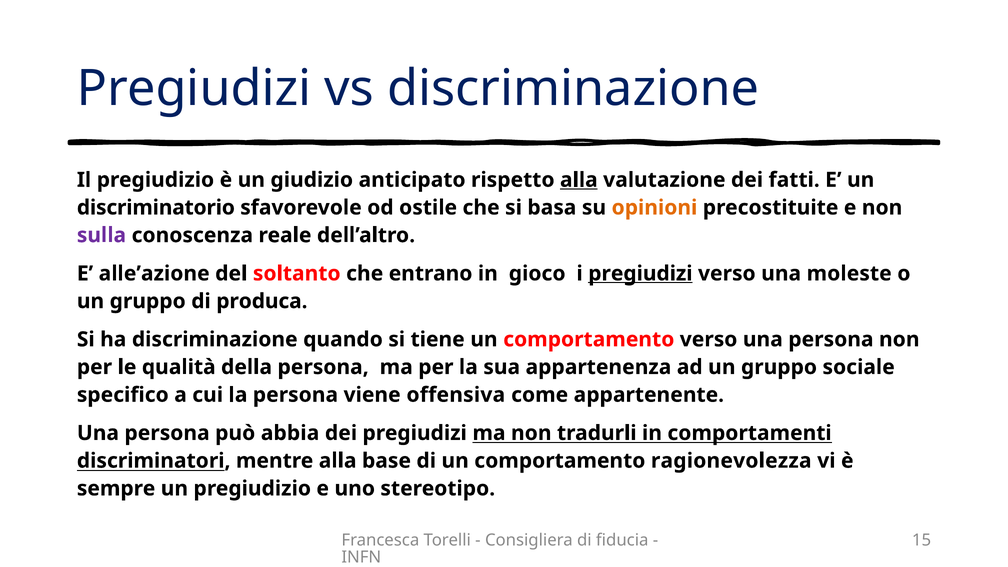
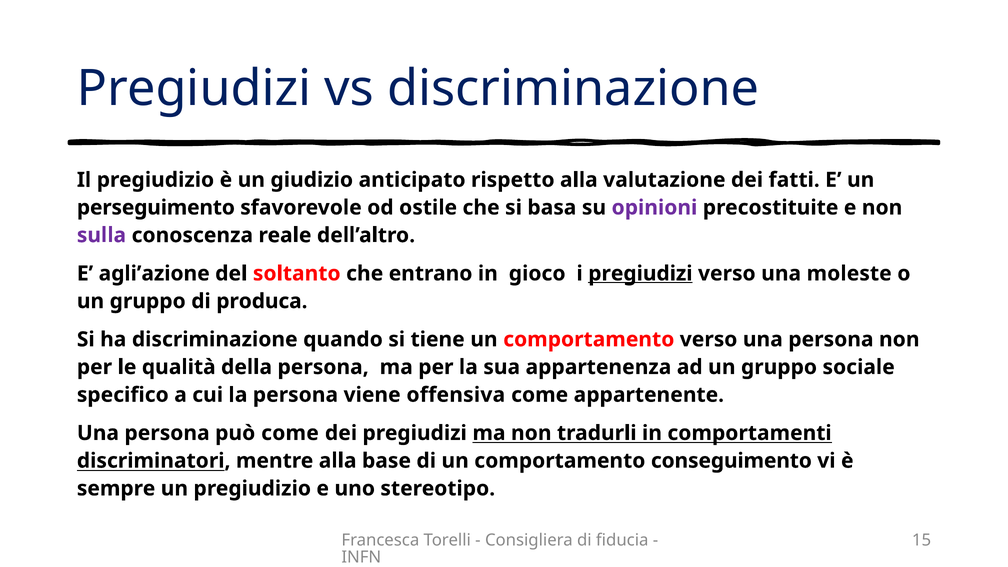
alla underline: present -> none (579, 180)
discriminatorio: discriminatorio -> perseguimento (156, 208)
opinioni colour: orange -> purple (654, 208)
alle’azione: alle’azione -> agli’azione (154, 273)
può abbia: abbia -> come (290, 433)
ragionevolezza: ragionevolezza -> conseguimento (731, 461)
